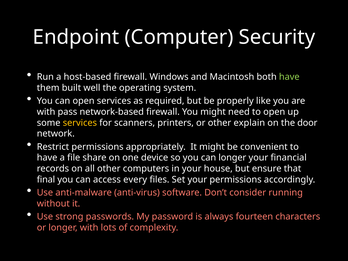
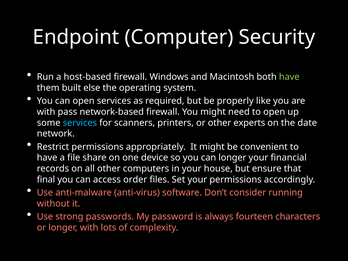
well: well -> else (92, 88)
services colour: yellow -> light blue (80, 123)
explain: explain -> experts (249, 123)
door: door -> date (307, 123)
every: every -> order (135, 180)
